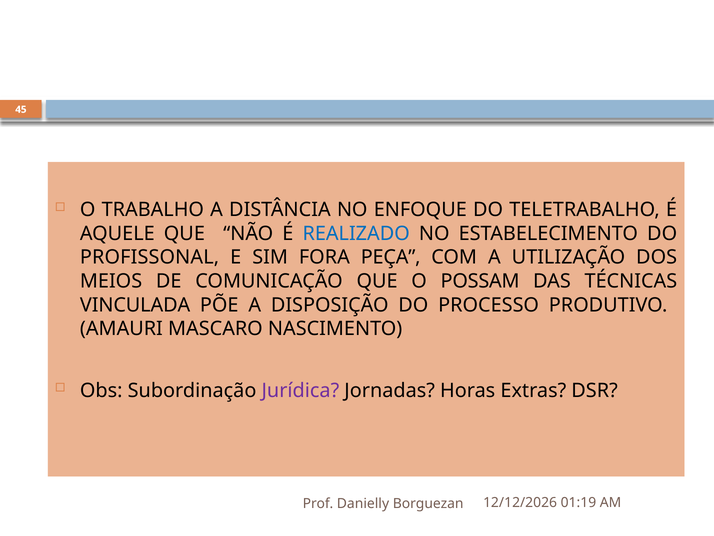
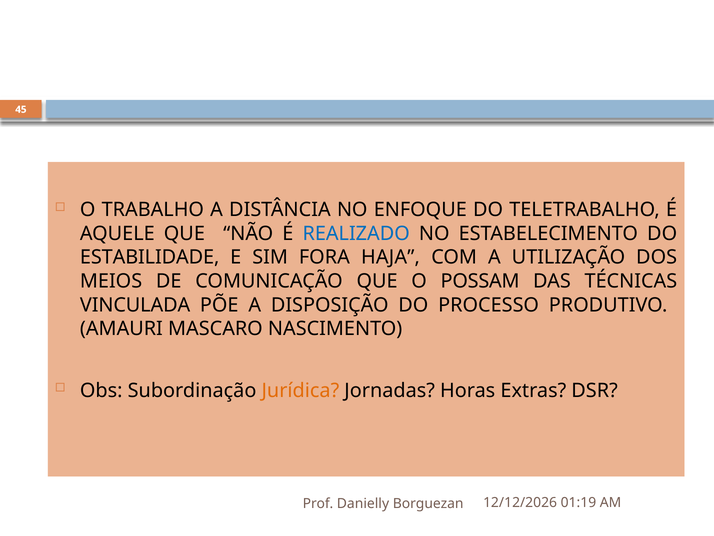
PROFISSONAL: PROFISSONAL -> ESTABILIDADE (150, 257)
PEÇA: PEÇA -> HAJA (390, 257)
Jurídica colour: purple -> orange (300, 390)
